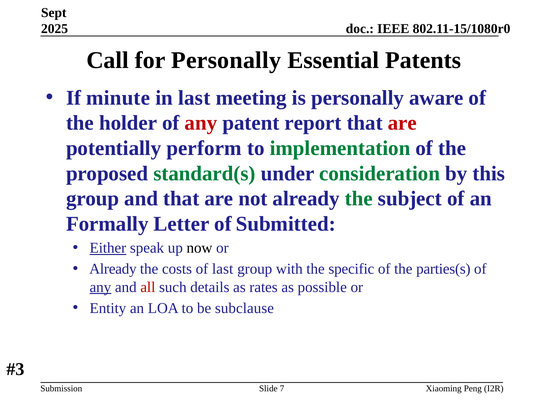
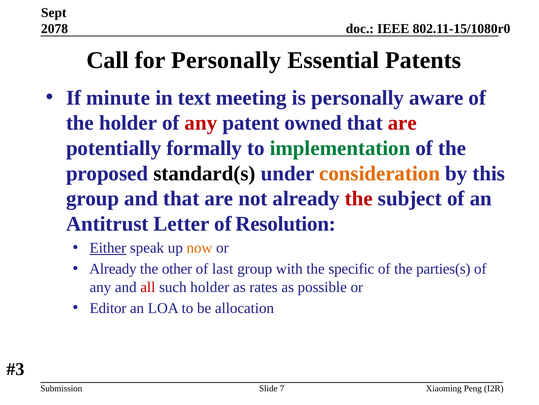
2025: 2025 -> 2078 (55, 29)
in last: last -> text (195, 98)
report: report -> owned (313, 123)
perform: perform -> formally (204, 148)
standard(s colour: green -> black (205, 173)
consideration colour: green -> orange (380, 173)
the colour: green -> red (359, 198)
Formally: Formally -> Antitrust (107, 223)
Submitted: Submitted -> Resolution (286, 223)
now colour: black -> orange (199, 248)
costs: costs -> other (177, 269)
any underline: present -> none (100, 287)
such details: details -> holder (210, 287)
Entity: Entity -> Editor (108, 307)
subclause: subclause -> allocation (244, 307)
